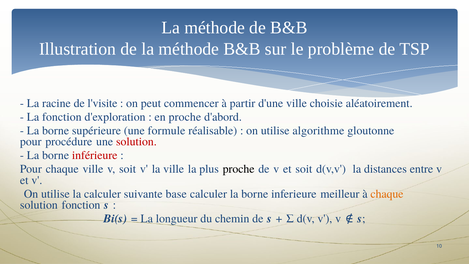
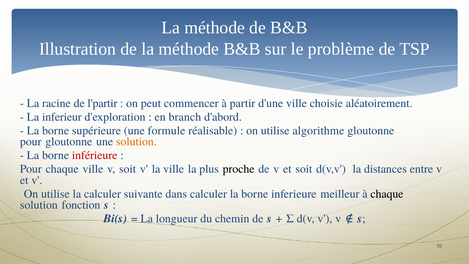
l'visite: l'visite -> l'partir (102, 103)
La fonction: fonction -> inferieur (62, 117)
en proche: proche -> branch (185, 117)
pour procédure: procédure -> gloutonne (69, 142)
solution colour: red -> orange (136, 142)
base: base -> dans (176, 194)
chaque colour: orange -> black (387, 194)
